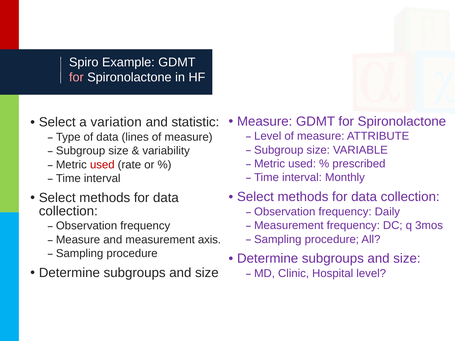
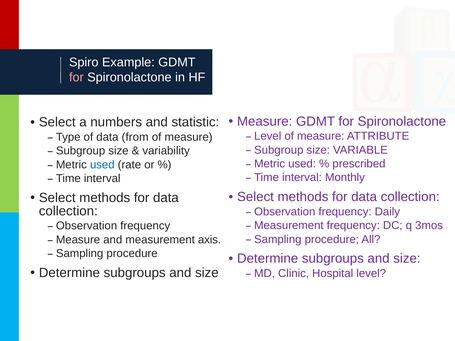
variation: variation -> numbers (116, 122)
lines: lines -> from (135, 137)
used colour: red -> blue (102, 165)
